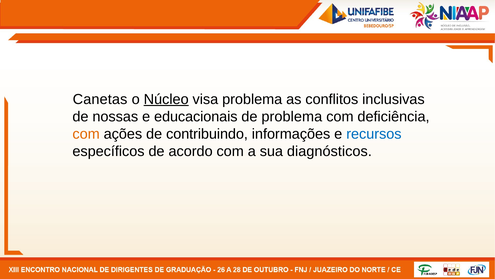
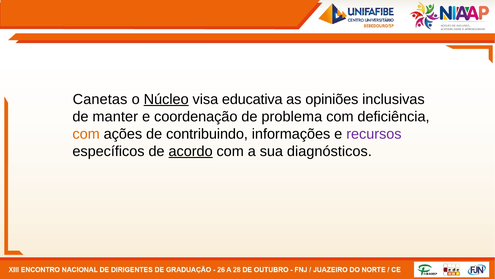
visa problema: problema -> educativa (252, 99)
conflitos: conflitos -> opiniões (332, 99)
nossas: nossas -> manter (115, 116)
educacionais: educacionais -> coordenação (196, 116)
recursos colour: blue -> purple (374, 134)
acordo underline: none -> present (191, 151)
